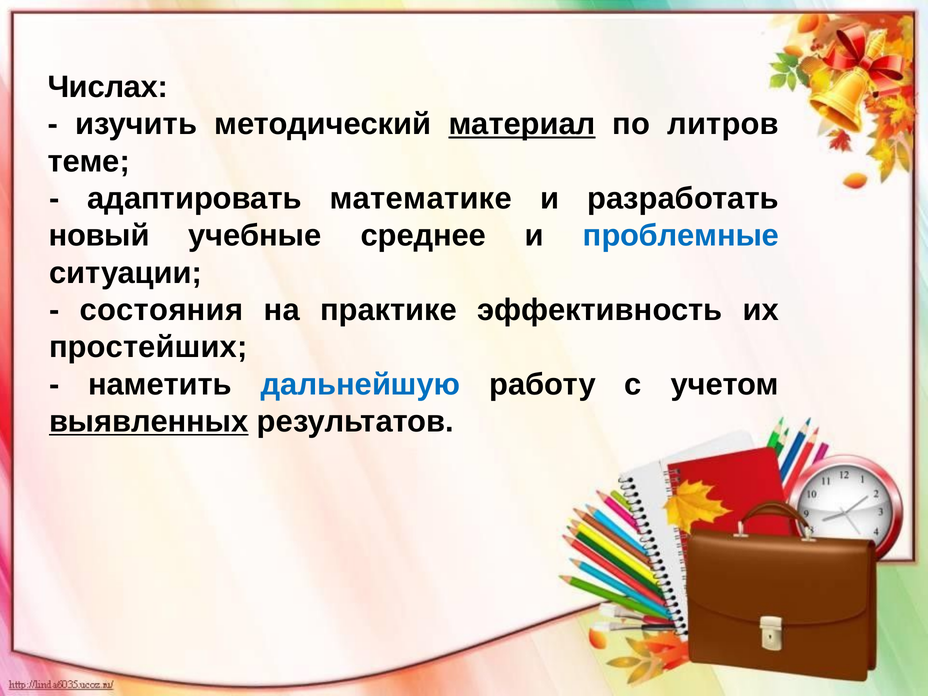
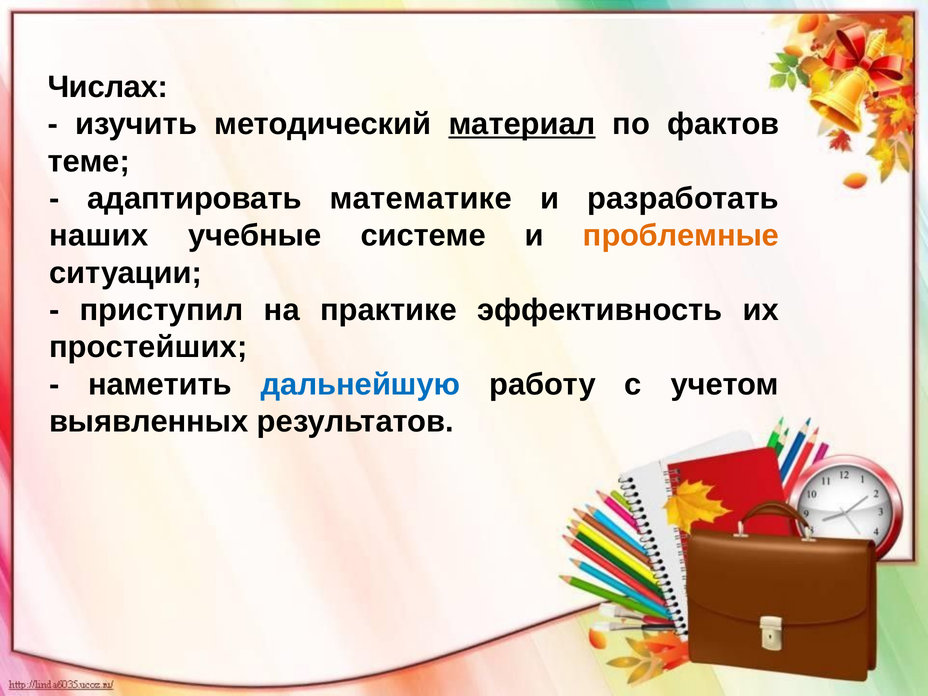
литров: литров -> фактов (723, 124)
новый: новый -> наших (99, 236)
среднее: среднее -> системе (423, 236)
проблемные colour: blue -> orange (681, 236)
состояния: состояния -> приступил (162, 310)
выявленных underline: present -> none (149, 421)
